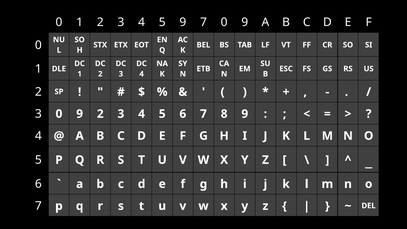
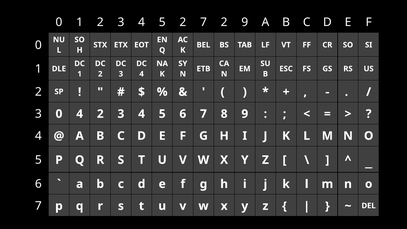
5 9: 9 -> 2 (183, 22)
7 0: 0 -> 2 (224, 22)
3 0 9: 9 -> 4 (80, 114)
